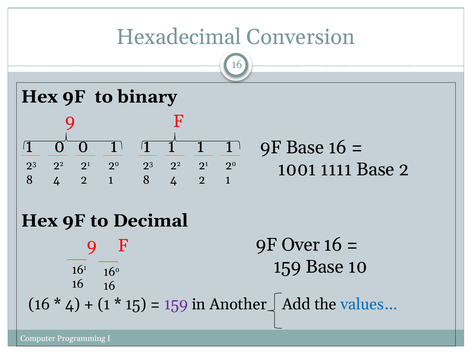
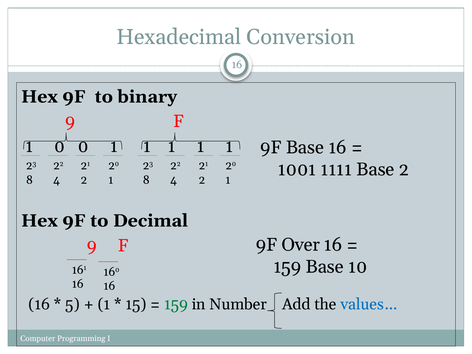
4: 4 -> 5 (73, 304)
159 colour: purple -> green (176, 304)
Another: Another -> Number (238, 304)
